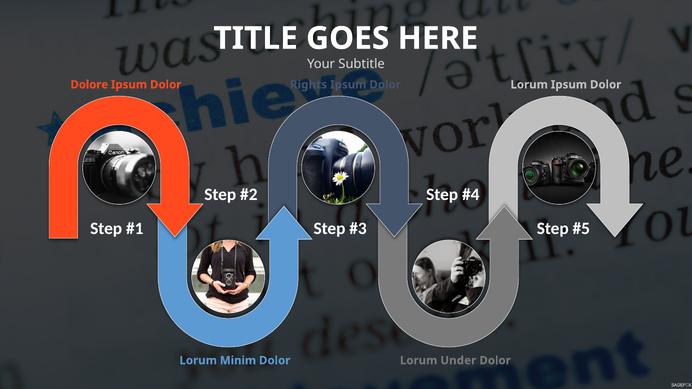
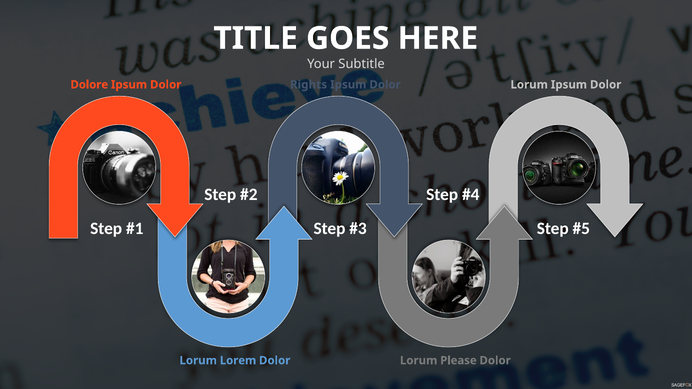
Minim: Minim -> Lorem (238, 361)
Under: Under -> Please (458, 361)
